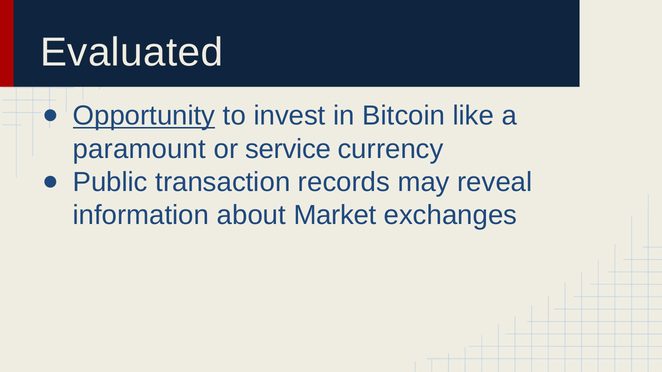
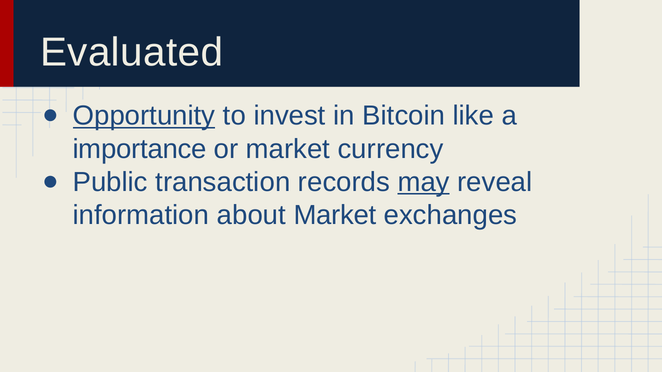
paramount: paramount -> importance (140, 149)
or service: service -> market (288, 149)
may underline: none -> present (424, 182)
